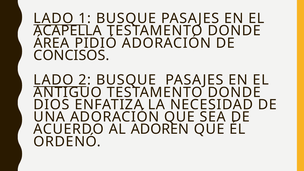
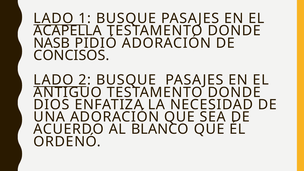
ÁREA: ÁREA -> NASB (52, 43)
ADOREN: ADOREN -> BLANCO (160, 129)
